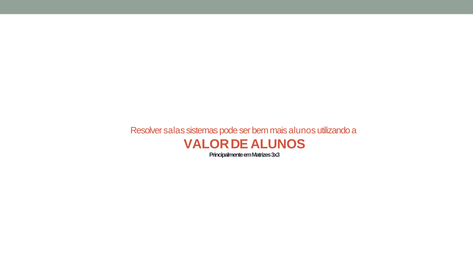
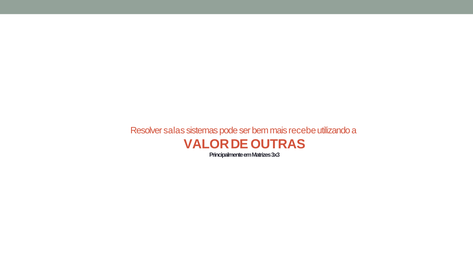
mais alunos: alunos -> recebe (302, 130)
DE ALUNOS: ALUNOS -> OUTRAS (278, 144)
